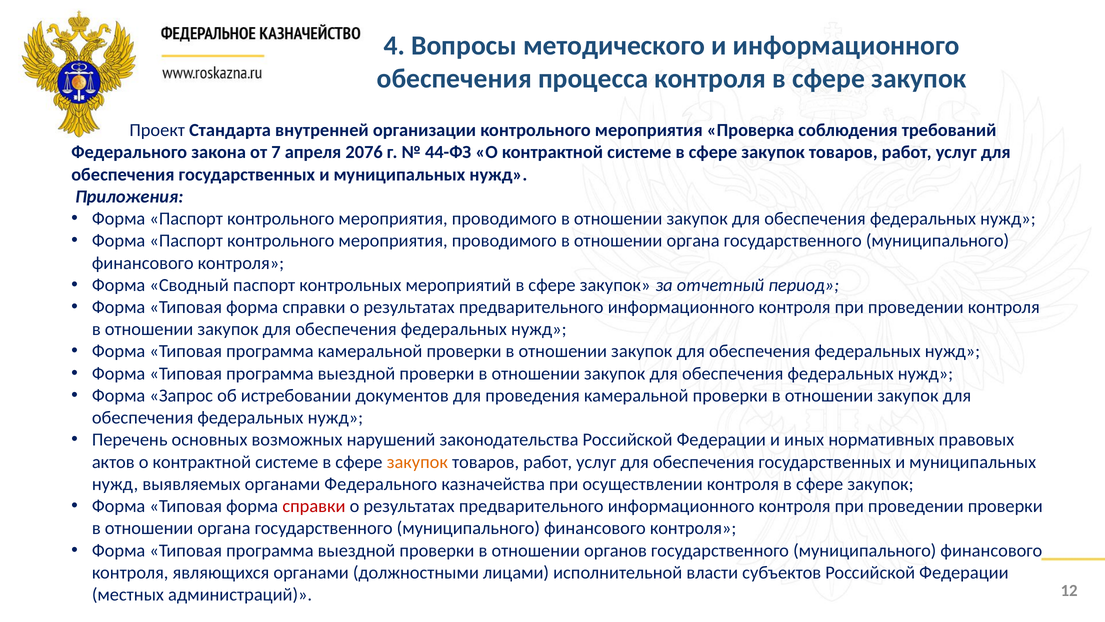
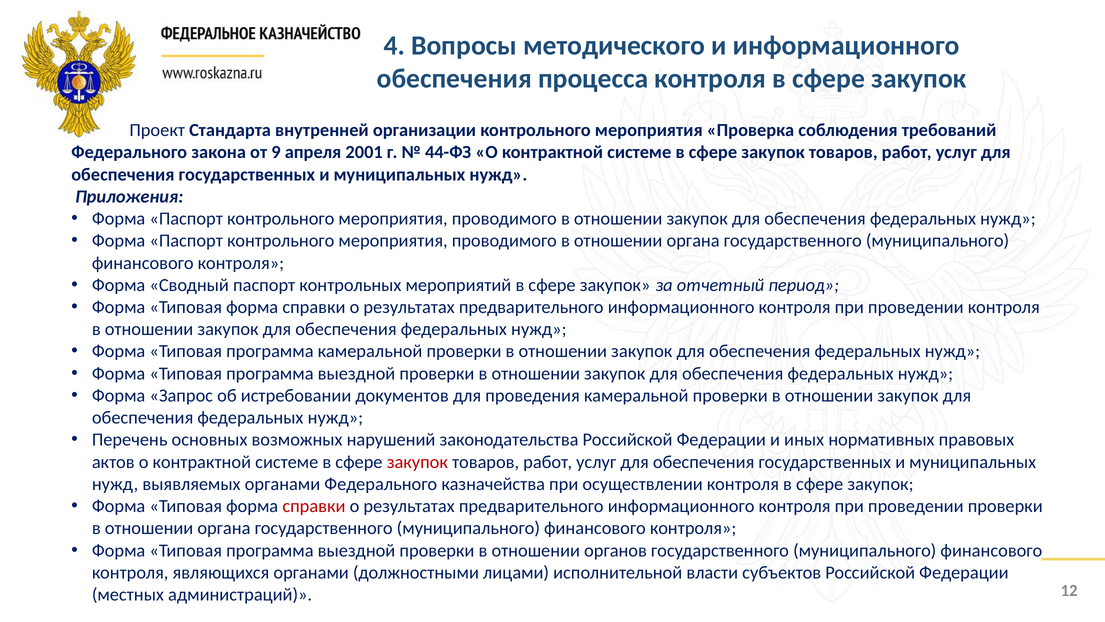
7: 7 -> 9 (276, 152)
2076: 2076 -> 2001 (364, 152)
закупок colour: orange -> red (417, 462)
